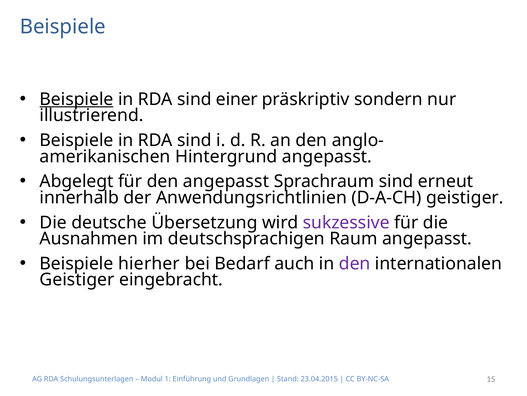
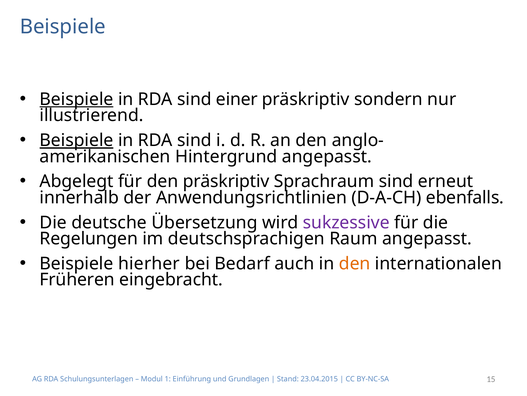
Beispiele underline: none -> present (77, 140)
den angepasst: angepasst -> präskriptiv (226, 181)
D-A-CH geistiger: geistiger -> ebenfalls (465, 197)
Ausnahmen: Ausnahmen -> Regelungen (89, 238)
den colour: purple -> orange (355, 263)
Geistiger: Geistiger -> Früheren (77, 279)
